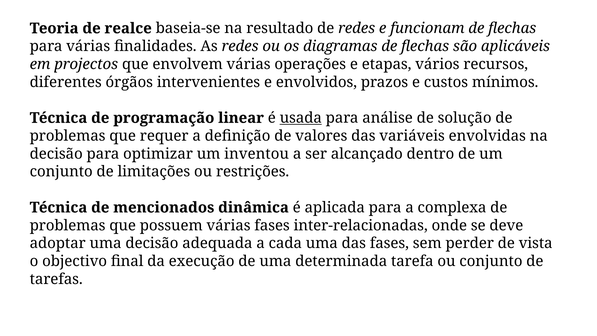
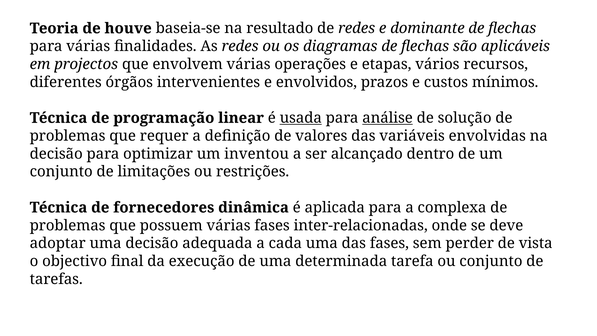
realce: realce -> houve (128, 28)
funcionam: funcionam -> dominante (427, 28)
análise underline: none -> present (388, 118)
mencionados: mencionados -> fornecedores (164, 207)
